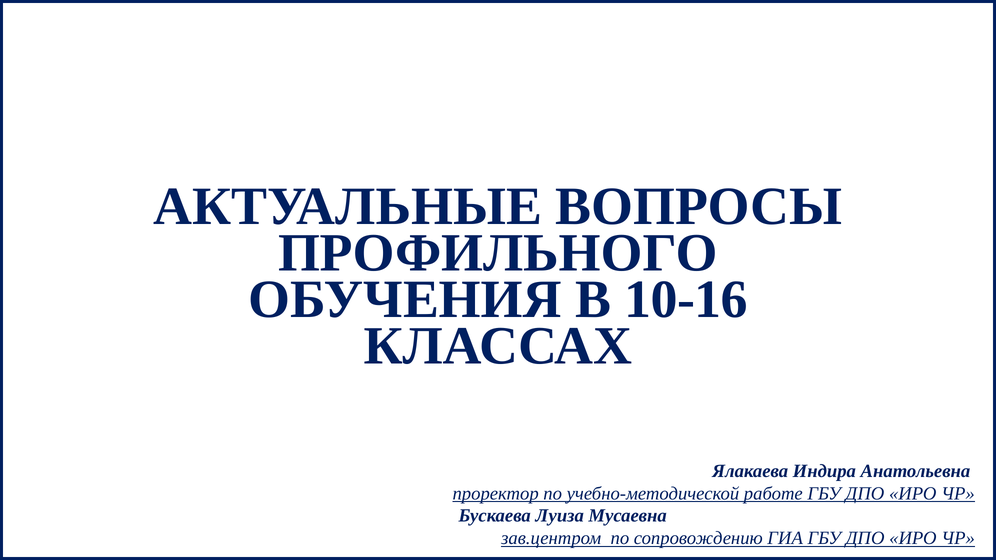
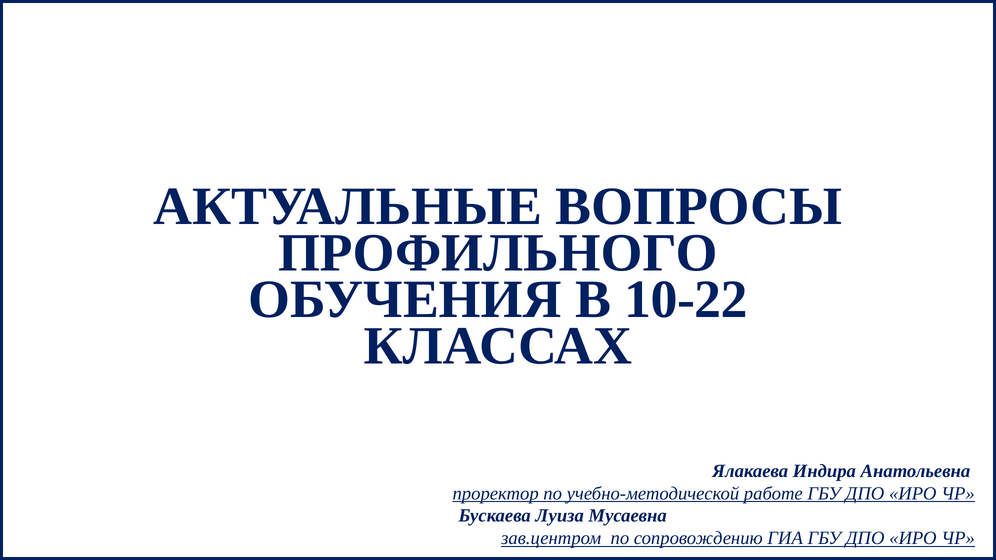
10-16: 10-16 -> 10-22 (686, 300)
